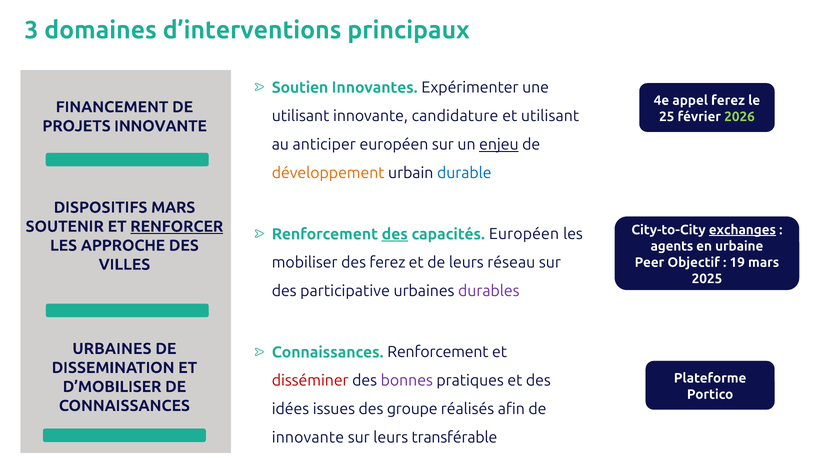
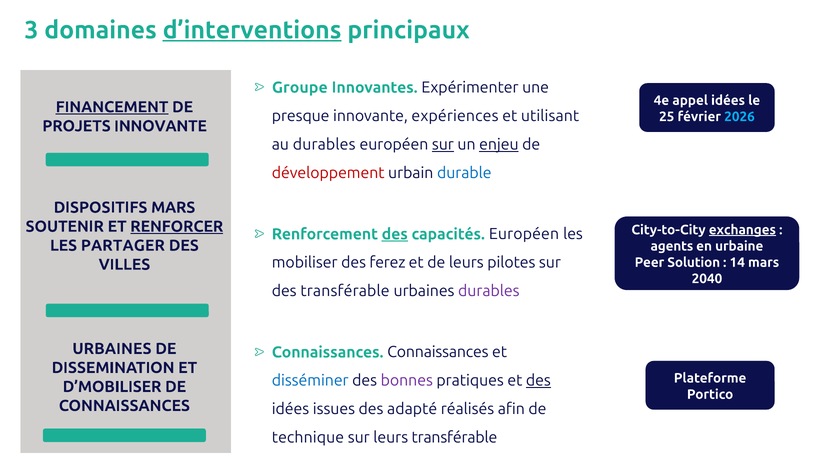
d’interventions underline: none -> present (252, 30)
Soutien: Soutien -> Groupe (300, 88)
appel ferez: ferez -> idées (728, 100)
FINANCEMENT underline: none -> present (112, 107)
utilisant: utilisant -> presque (301, 116)
candidature: candidature -> expériences (455, 116)
2026 colour: light green -> light blue (739, 117)
au anticiper: anticiper -> durables (324, 145)
sur underline: none -> present (443, 145)
développement colour: orange -> red (328, 173)
APPROCHE: APPROCHE -> PARTAGER (123, 246)
réseau: réseau -> pilotes (511, 263)
Objectif: Objectif -> Solution (694, 263)
19: 19 -> 14 (737, 263)
2025: 2025 -> 2040 (707, 279)
des participative: participative -> transférable (345, 291)
Connaissances Renforcement: Renforcement -> Connaissances (438, 353)
disséminer colour: red -> blue (310, 381)
des underline: none -> present (538, 381)
groupe: groupe -> adapté (412, 410)
innovante: innovante -> technique (308, 438)
